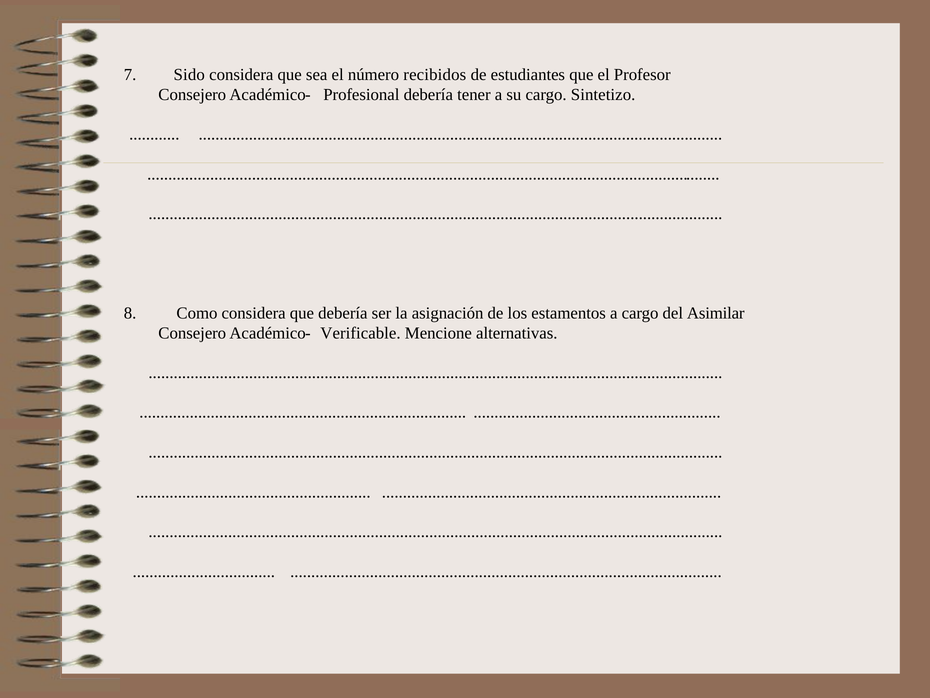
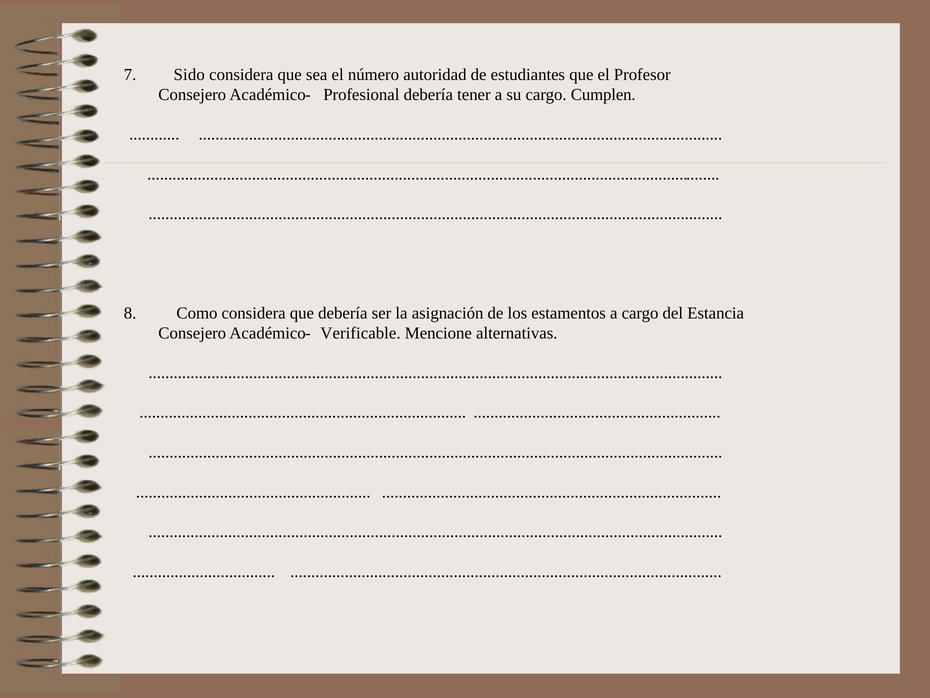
recibidos: recibidos -> autoridad (435, 75)
Sintetizo: Sintetizo -> Cumplen (603, 94)
Asimilar: Asimilar -> Estancia (716, 313)
